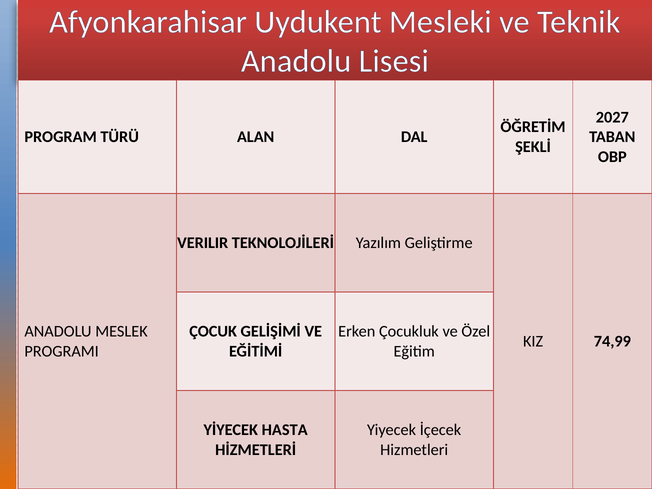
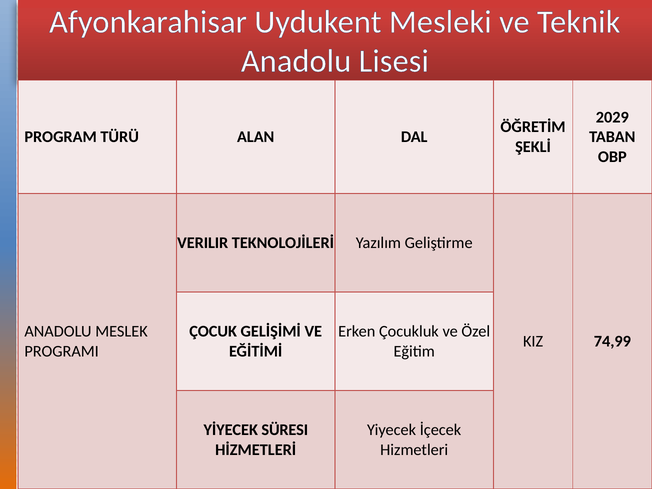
2027: 2027 -> 2029 (612, 117)
HASTA: HASTA -> SÜRESI (285, 430)
